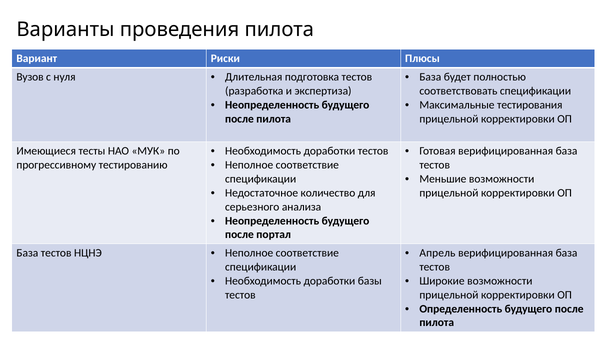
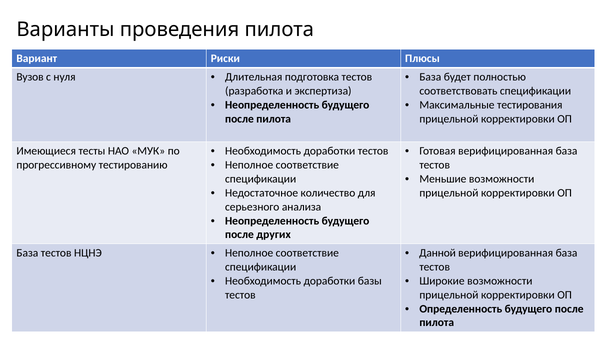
портал: портал -> других (274, 235)
Апрель: Апрель -> Данной (438, 254)
